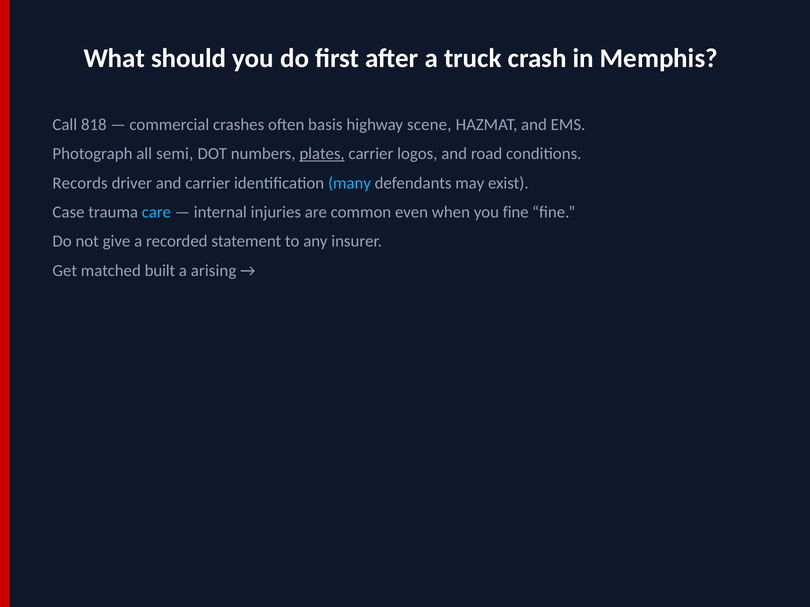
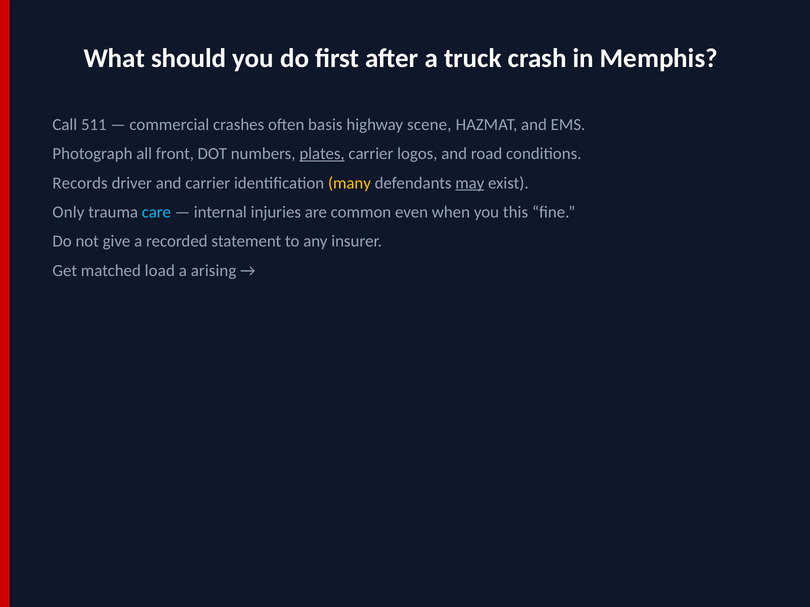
818: 818 -> 511 (94, 125)
semi: semi -> front (175, 154)
many colour: light blue -> yellow (349, 183)
may underline: none -> present (470, 183)
Case: Case -> Only (68, 212)
you fine: fine -> this (516, 212)
built: built -> load (160, 271)
